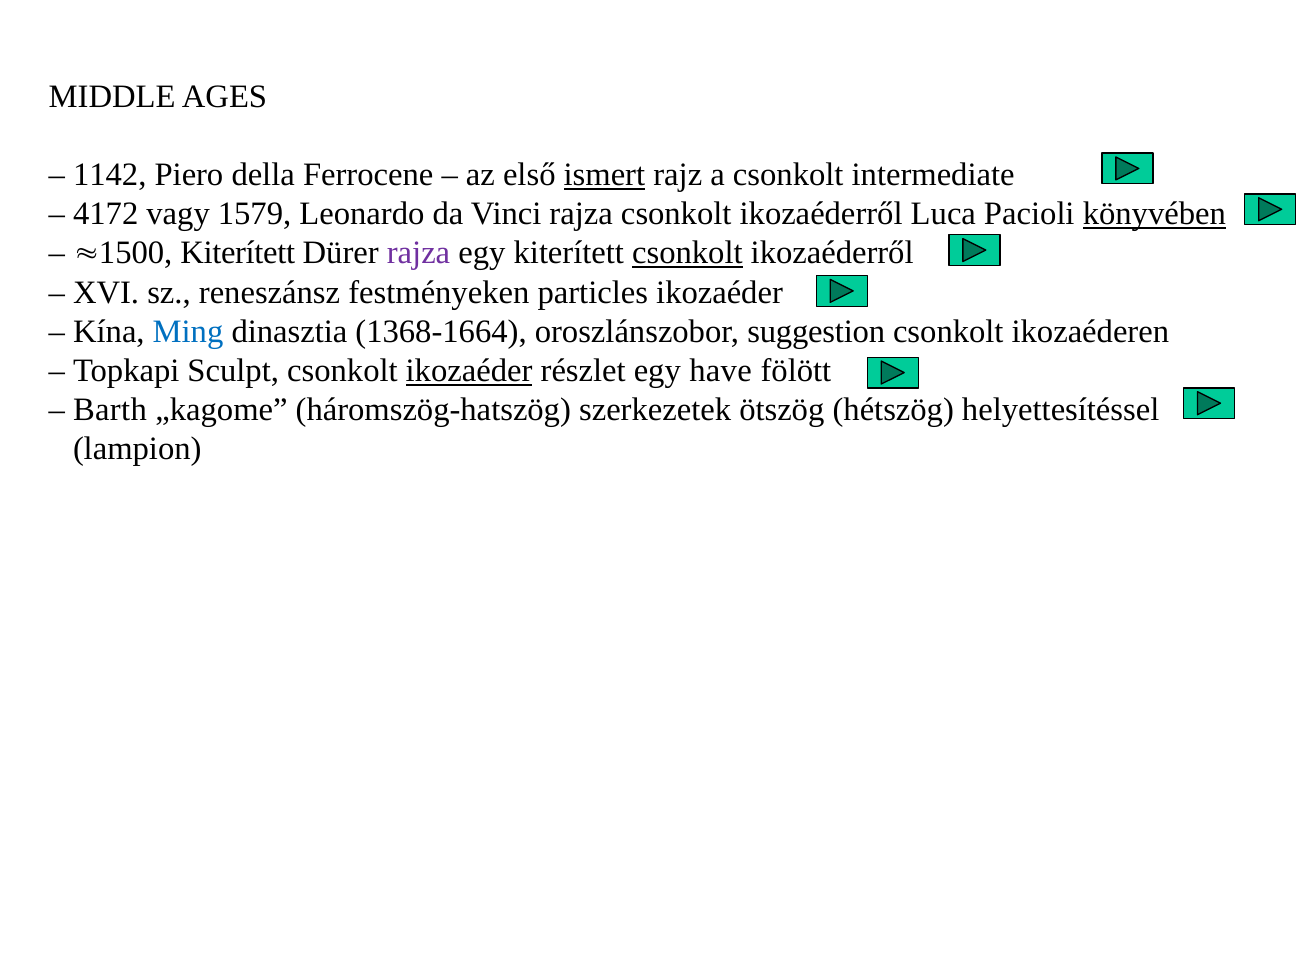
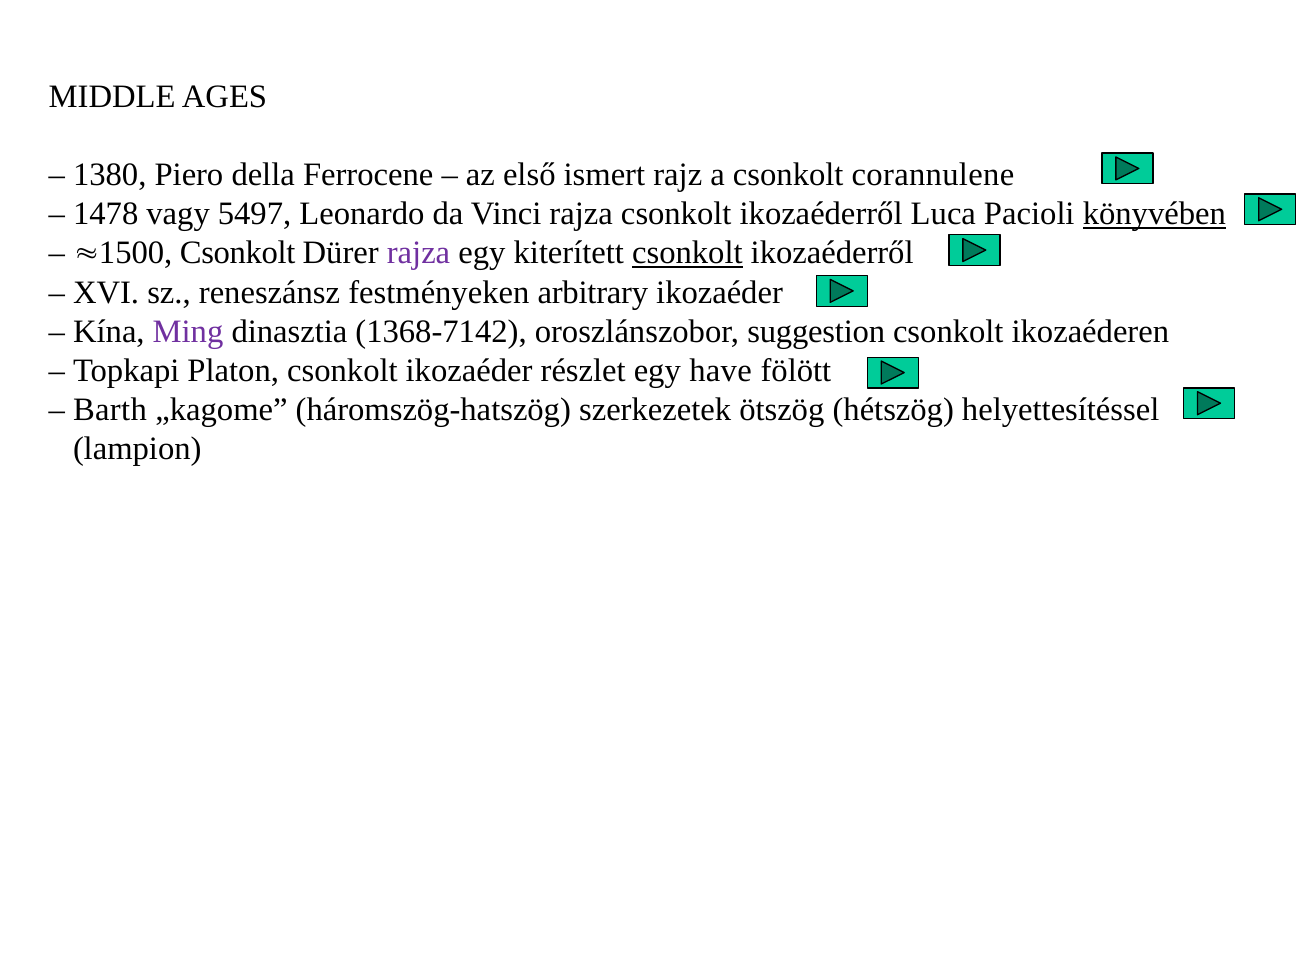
1142: 1142 -> 1380 (110, 175)
ismert underline: present -> none (604, 175)
intermediate: intermediate -> corannulene (933, 175)
4172: 4172 -> 1478 (106, 214)
1579: 1579 -> 5497 (255, 214)
1500 Kiterített: Kiterített -> Csonkolt (238, 253)
particles: particles -> arbitrary (593, 292)
Ming colour: blue -> purple (188, 331)
1368-1664: 1368-1664 -> 1368-7142 (441, 331)
Sculpt: Sculpt -> Platon (233, 371)
ikozaéder underline: present -> none (469, 371)
